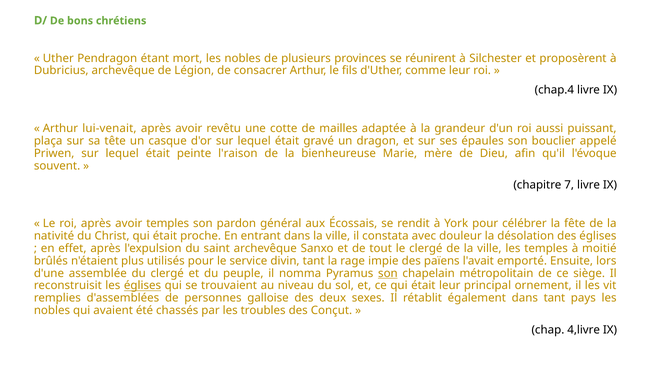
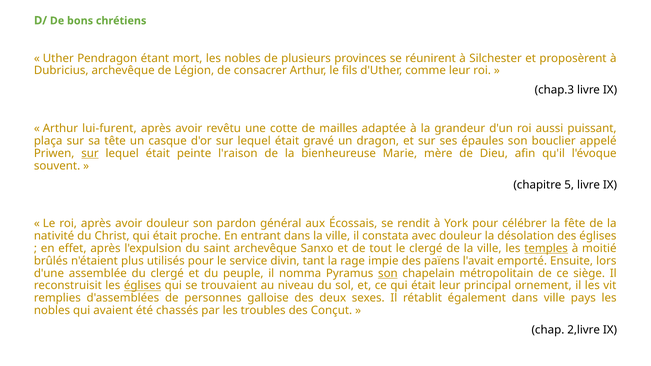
chap.4: chap.4 -> chap.3 (554, 90)
lui-venait: lui-venait -> lui-furent (109, 128)
sur underline: none -> present (90, 153)
7: 7 -> 5 (569, 185)
avoir temples: temples -> douleur (168, 224)
temples underline: none -> present (546, 248)
dans tant: tant -> ville (554, 298)
4,livre: 4,livre -> 2,livre (584, 330)
